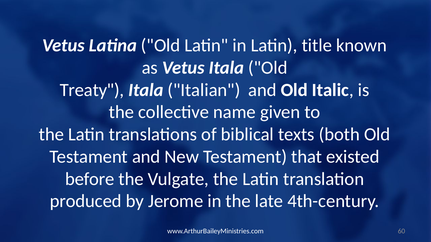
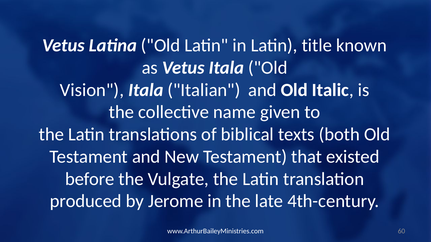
Treaty: Treaty -> Vision (92, 90)
